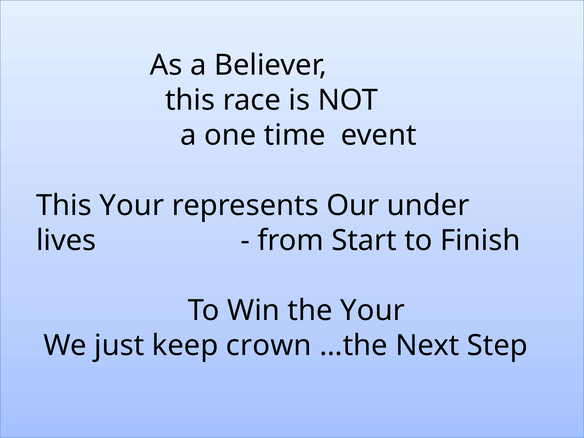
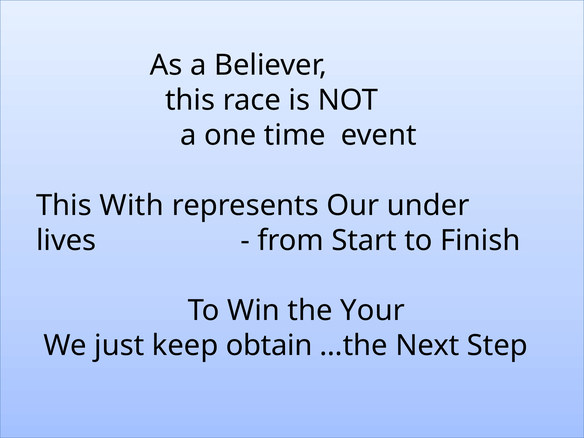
This Your: Your -> With (132, 205)
crown: crown -> obtain (269, 346)
